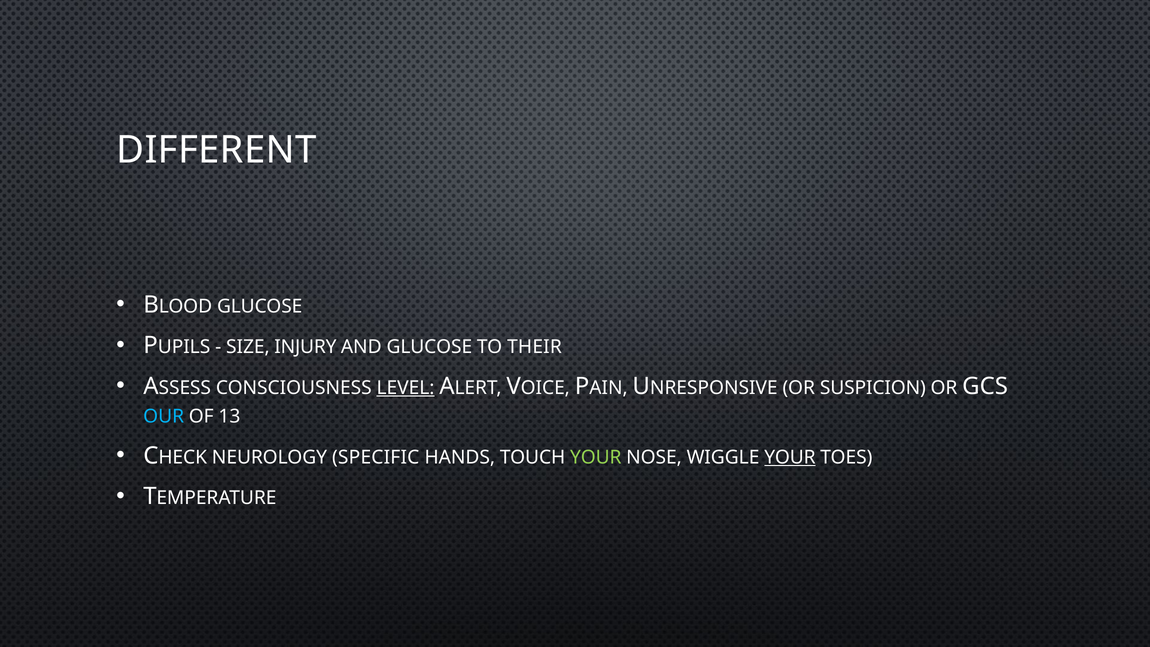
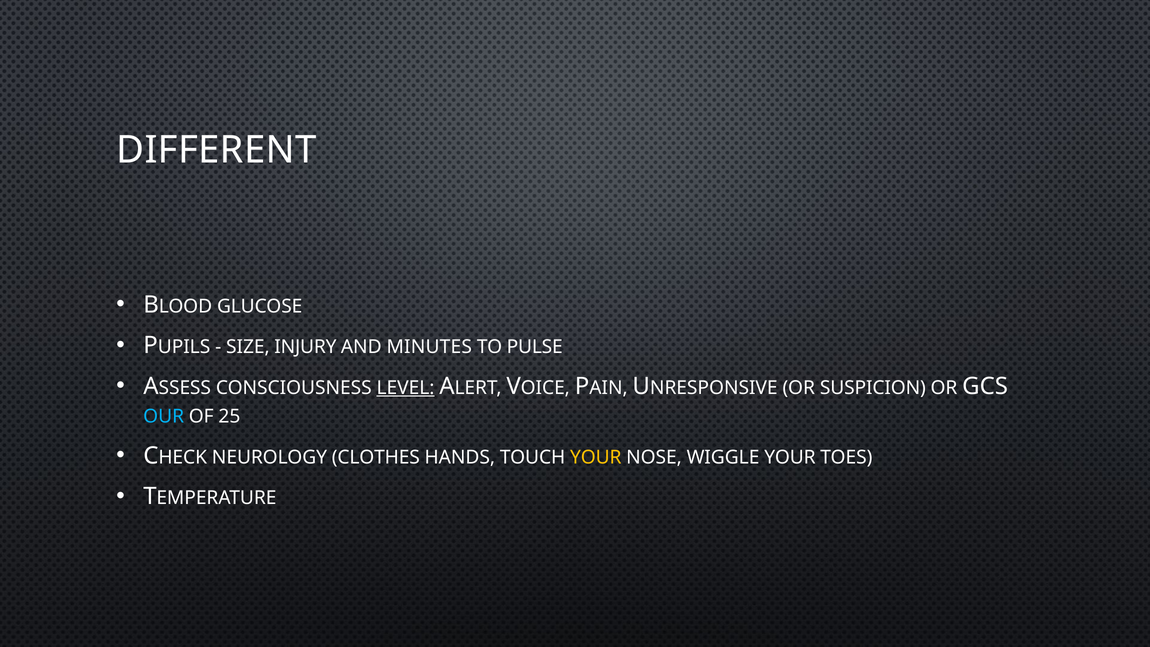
AND GLUCOSE: GLUCOSE -> MINUTES (429, 347)
THEIR: THEIR -> PULSE (535, 347)
13: 13 -> 25 (229, 417)
SPECIFIC: SPECIFIC -> CLOTHES (376, 457)
YOUR colour: light green -> yellow (596, 457)
YOUR underline: present -> none (790, 457)
